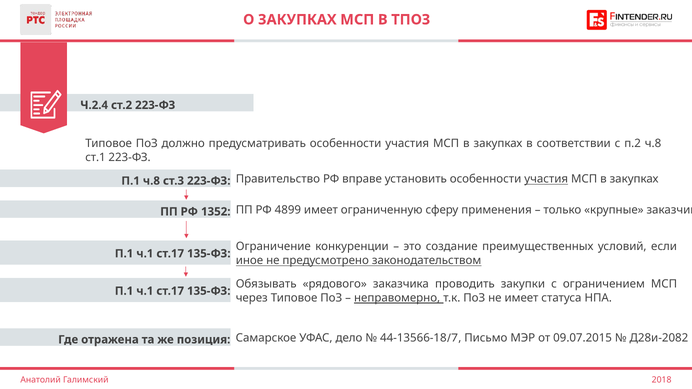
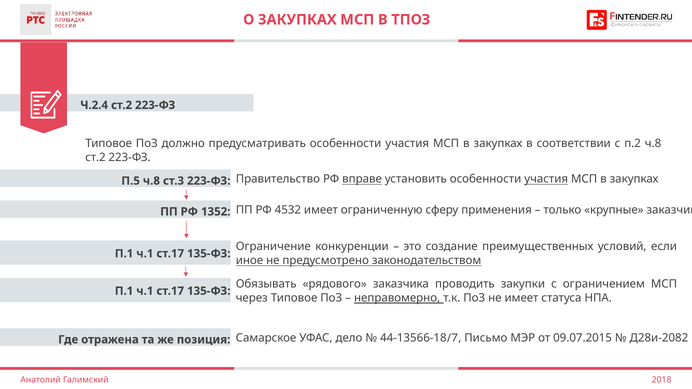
ст.1: ст.1 -> ст.2 (95, 158)
П.1: П.1 -> П.5 (131, 181)
вправе underline: none -> present (362, 179)
4899: 4899 -> 4532 (288, 210)
